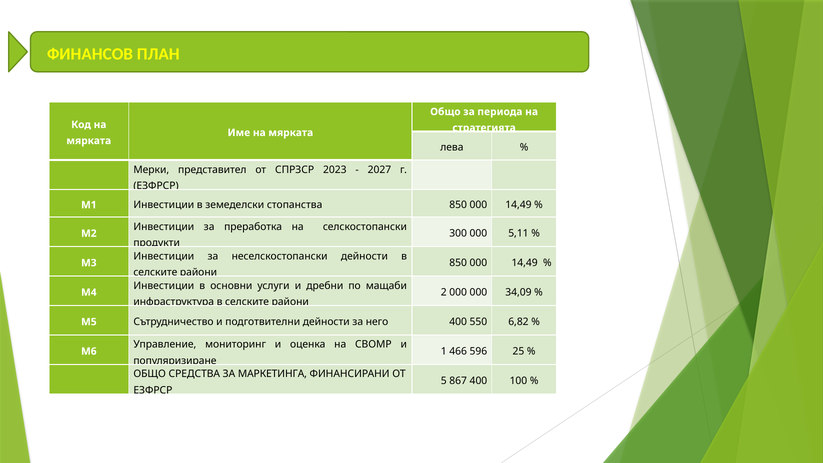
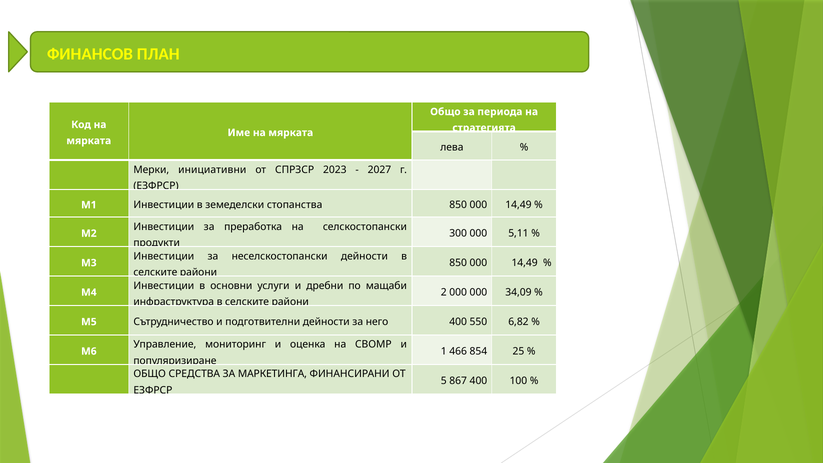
представител: представител -> инициативни (212, 170)
596: 596 -> 854 (478, 351)
